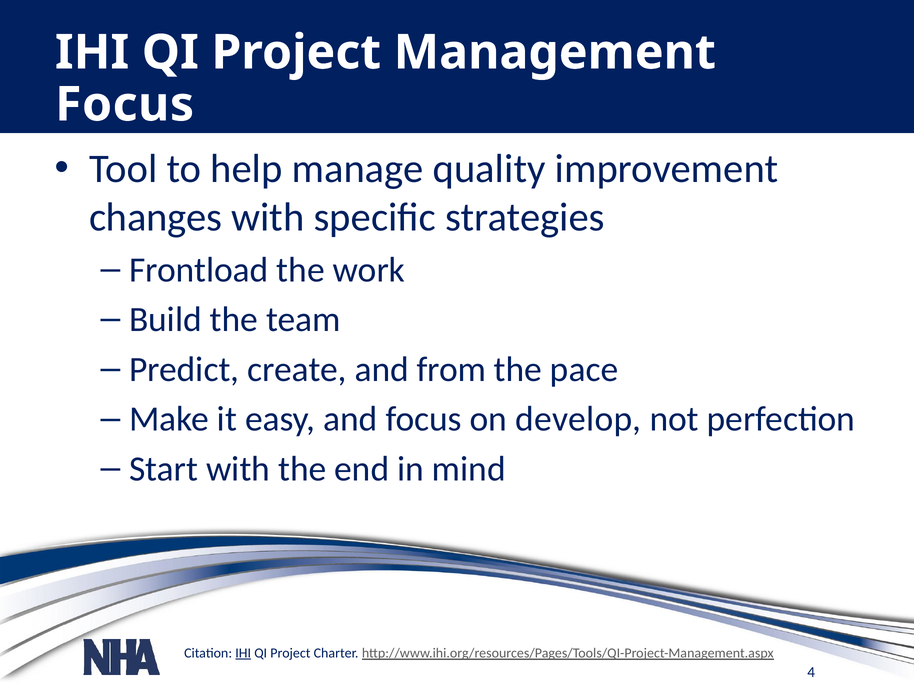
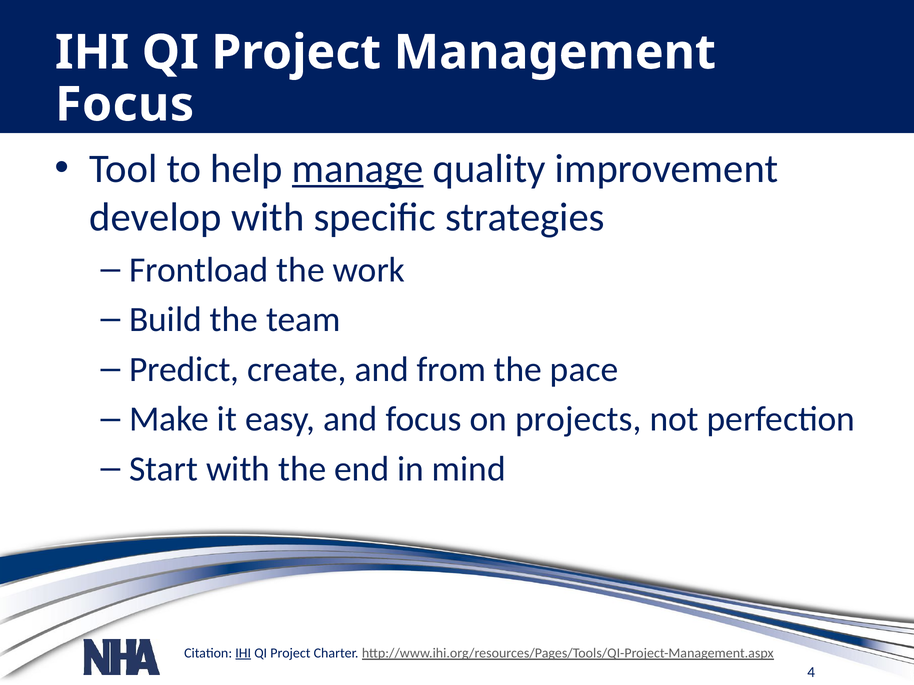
manage underline: none -> present (358, 169)
changes: changes -> develop (155, 218)
develop: develop -> projects (578, 420)
